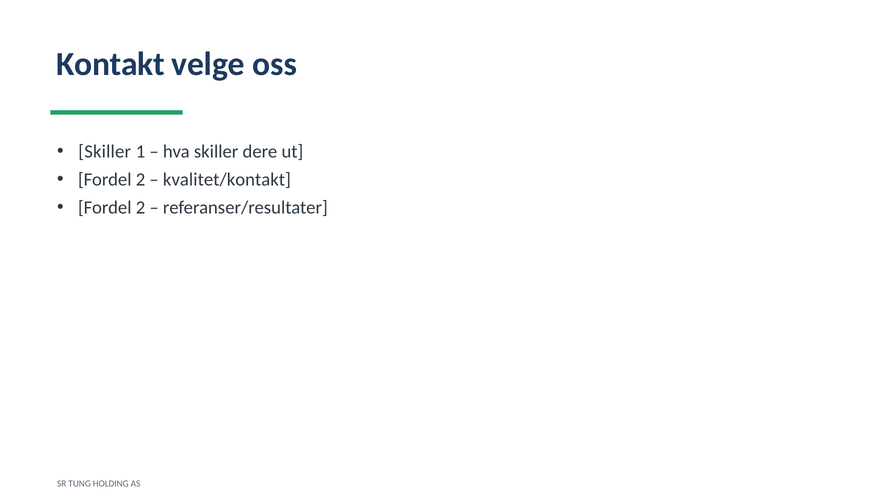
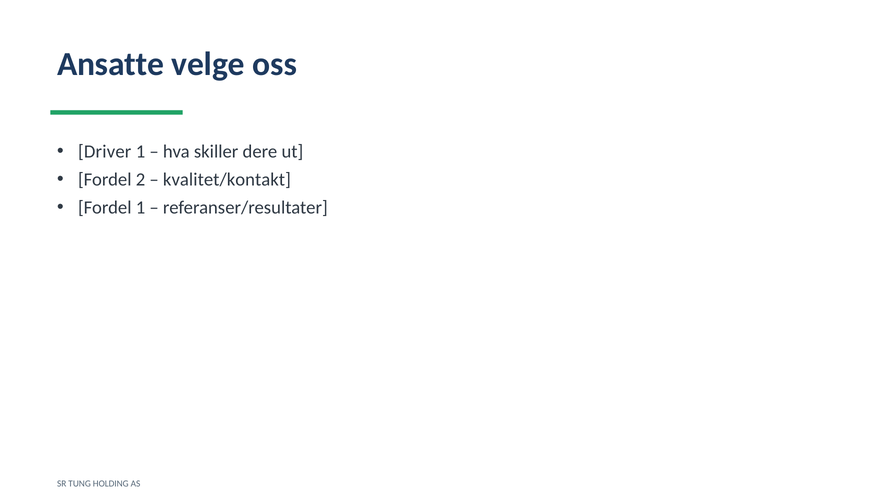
Kontakt: Kontakt -> Ansatte (111, 64)
Skiller: Skiller -> Driver (105, 152)
2: 2 -> 1 (141, 208)
